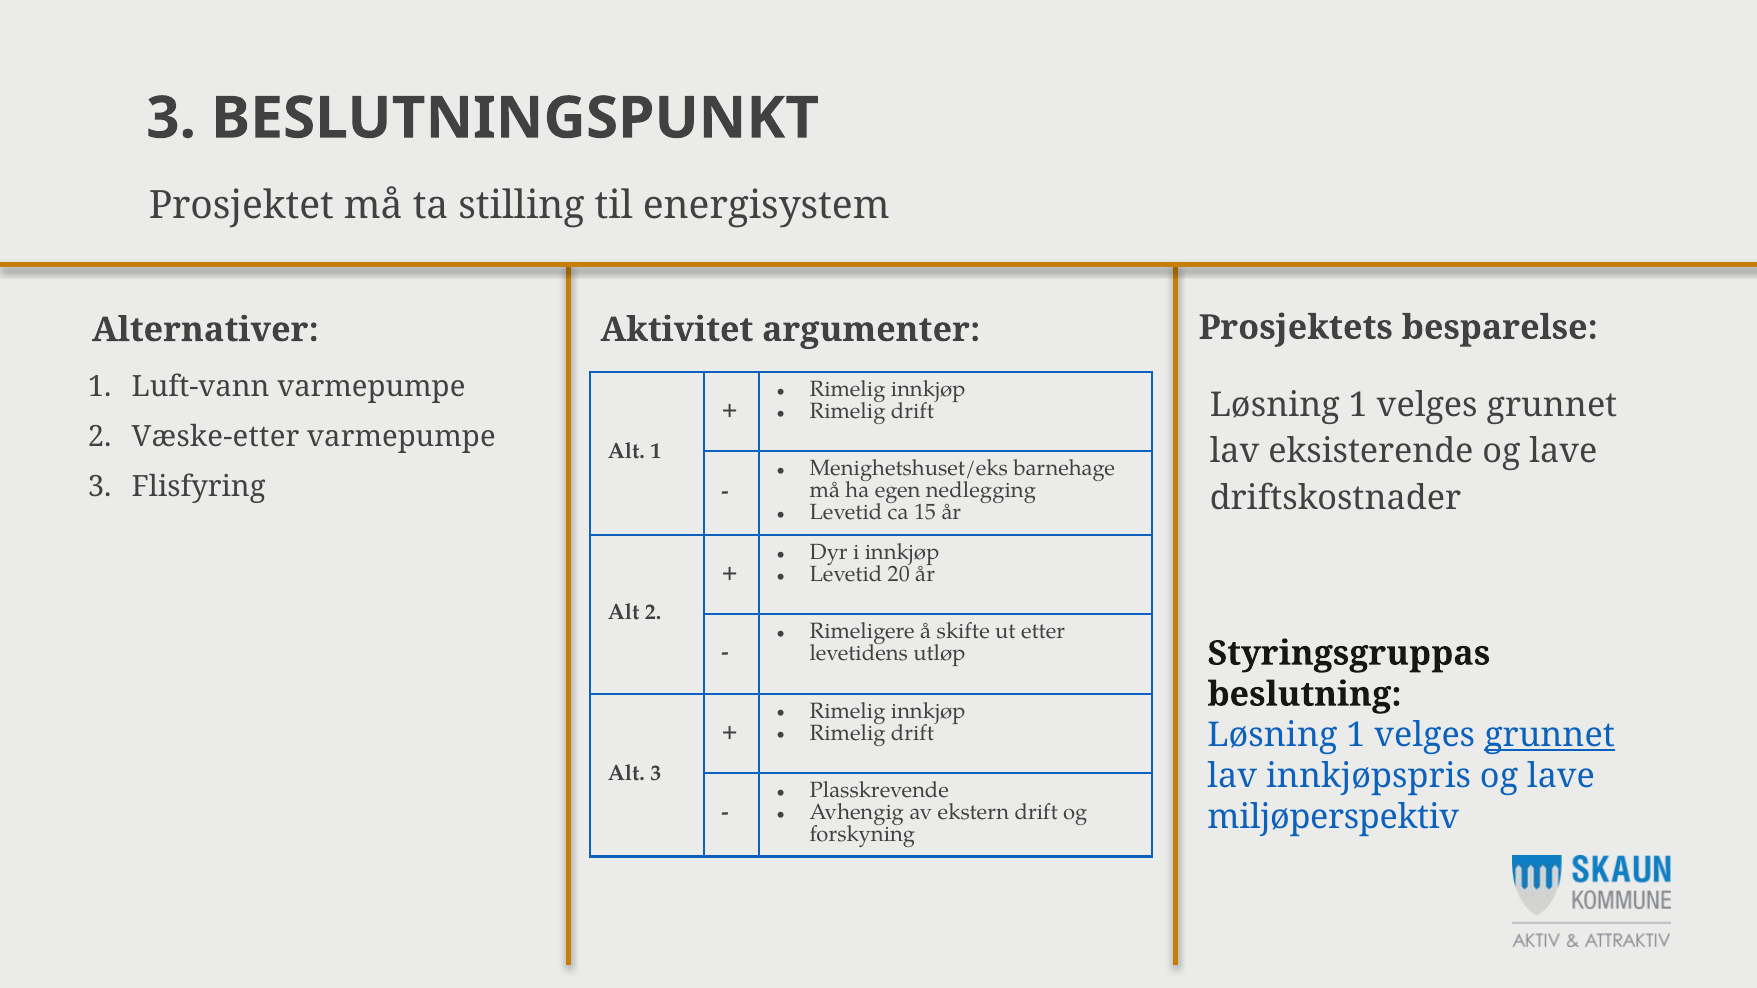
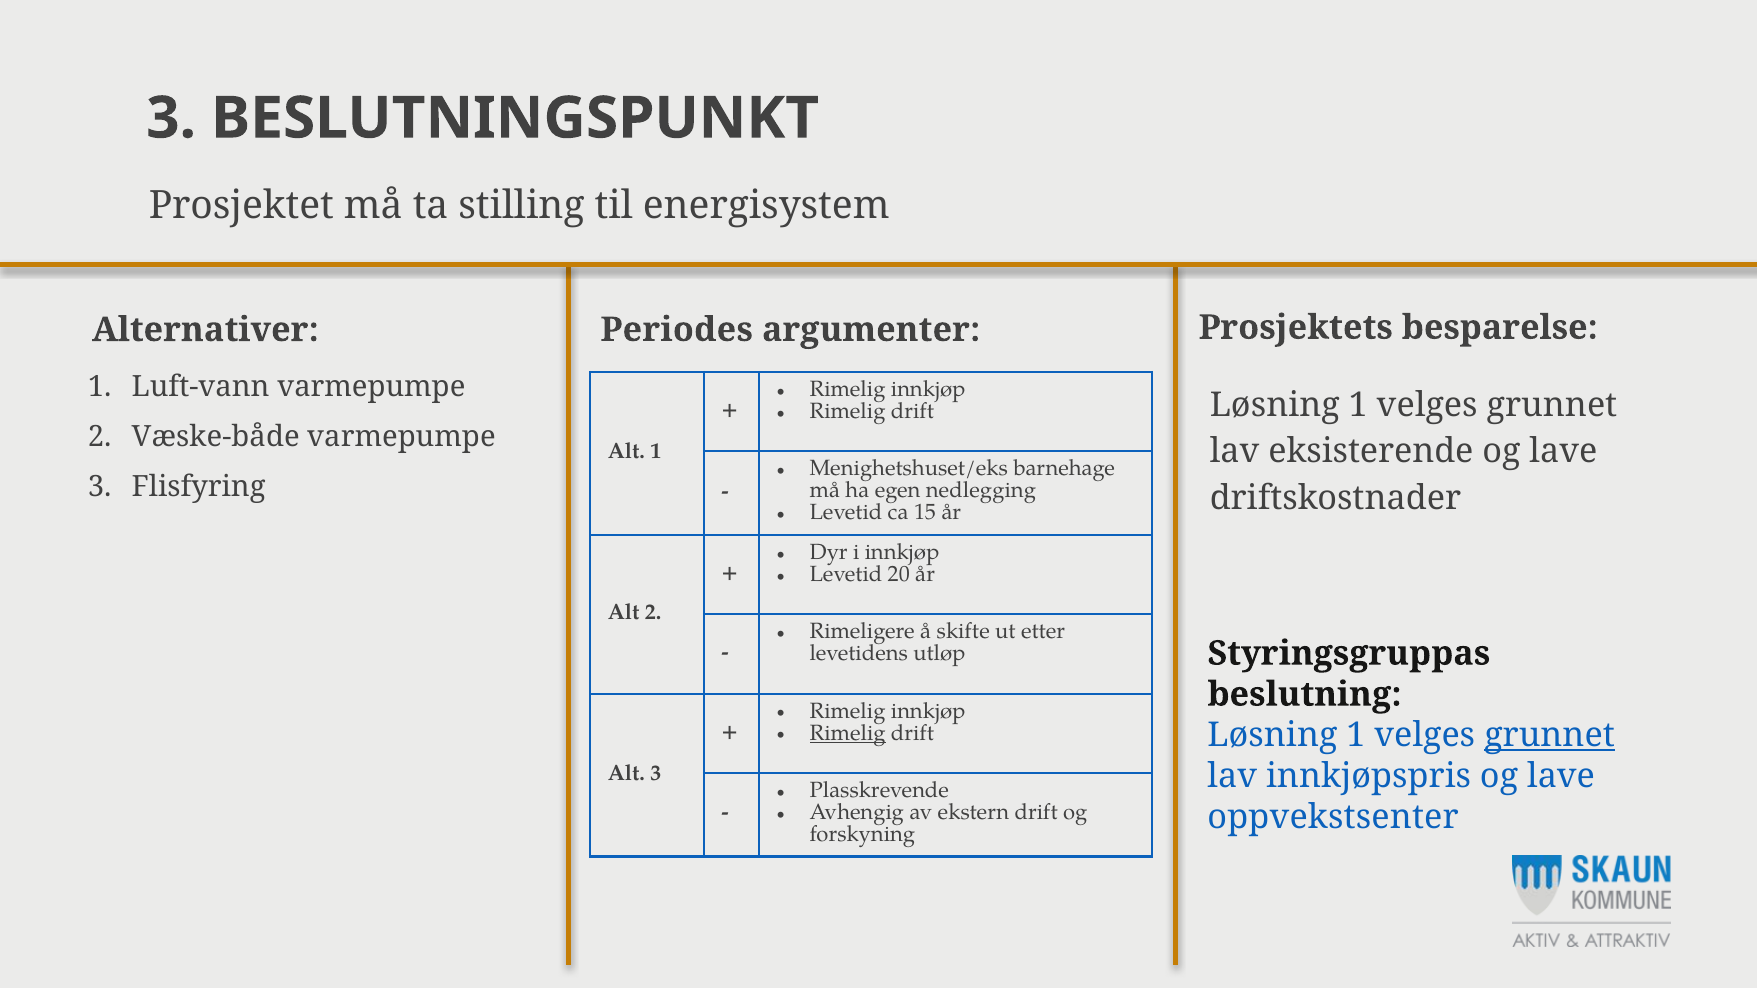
Aktivitet: Aktivitet -> Periodes (677, 330)
Væske-etter: Væske-etter -> Væske-både (216, 437)
Rimelig underline: none -> present (848, 733)
miljøperspektiv: miljøperspektiv -> oppvekstsenter (1333, 818)
